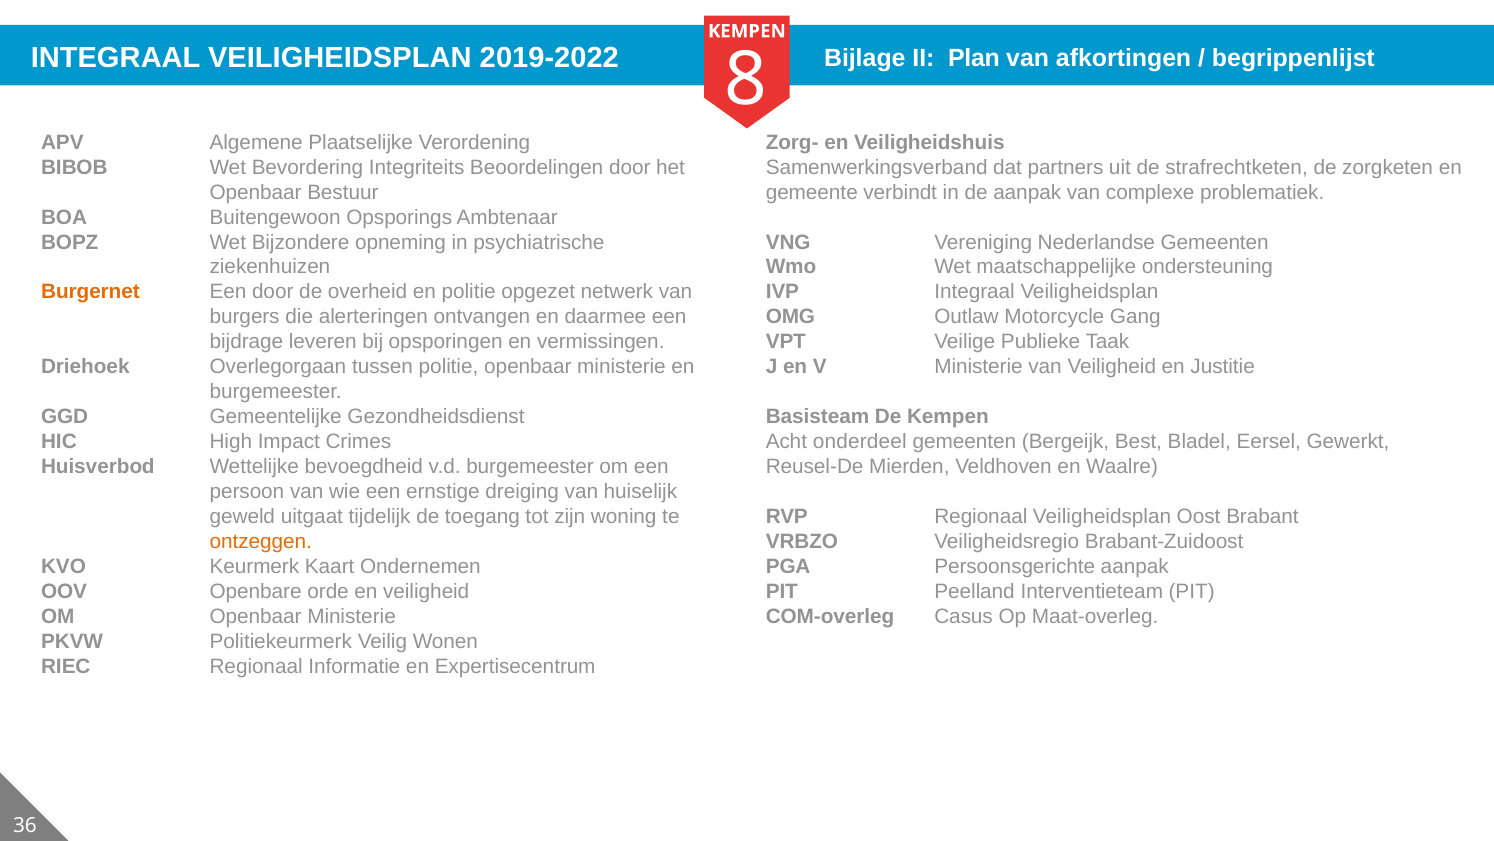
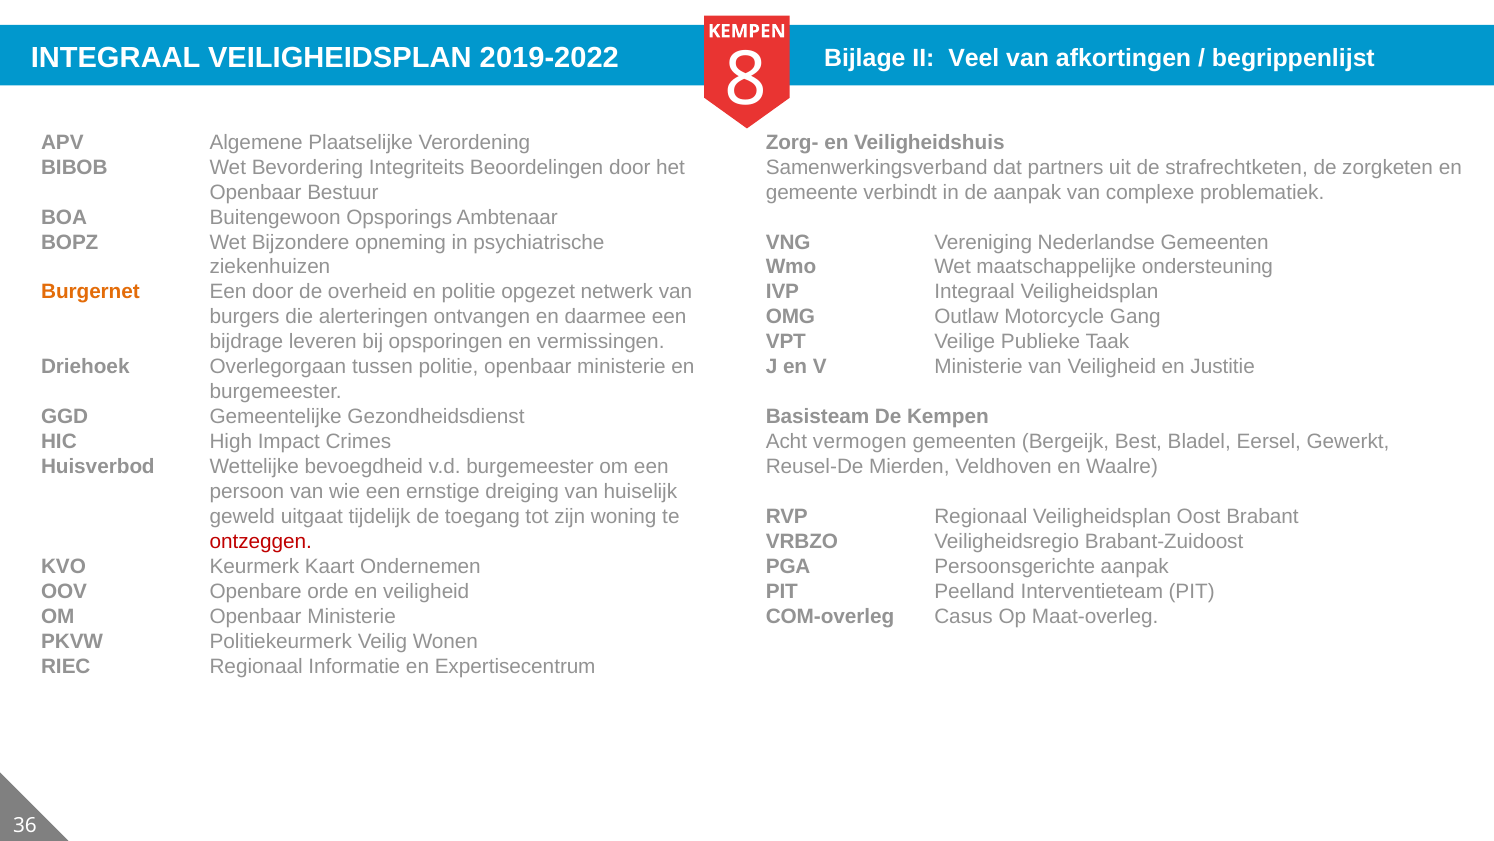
Plan: Plan -> Veel (974, 58)
onderdeel: onderdeel -> vermogen (860, 442)
ontzeggen colour: orange -> red (261, 541)
